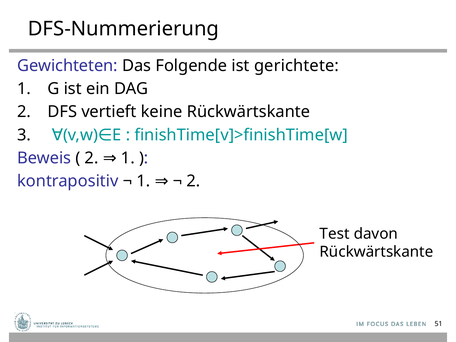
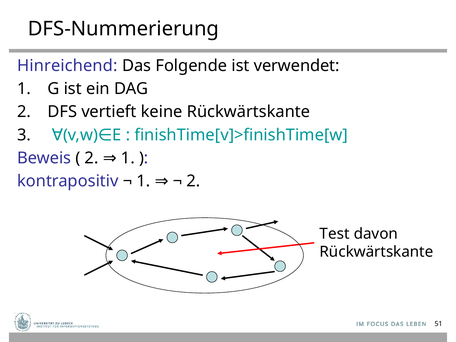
Gewichteten: Gewichteten -> Hinreichend (67, 66)
gerichtete: gerichtete -> verwendet (297, 66)
